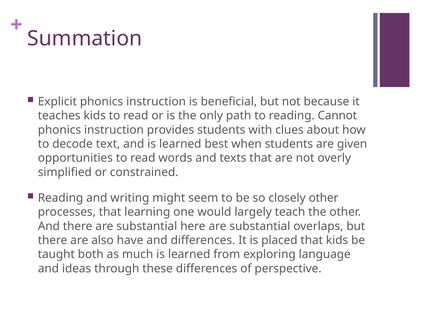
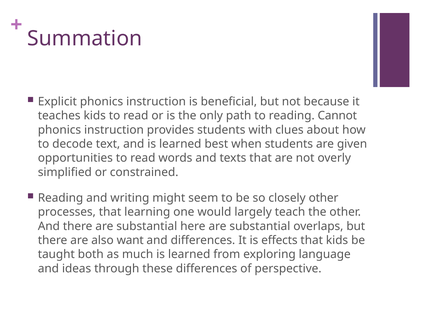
have: have -> want (130, 241)
placed: placed -> effects (279, 241)
